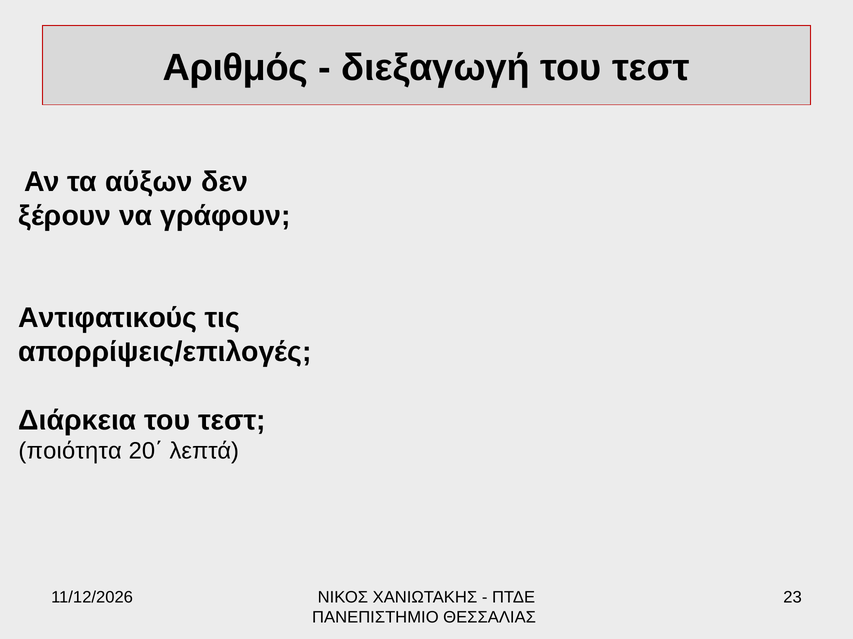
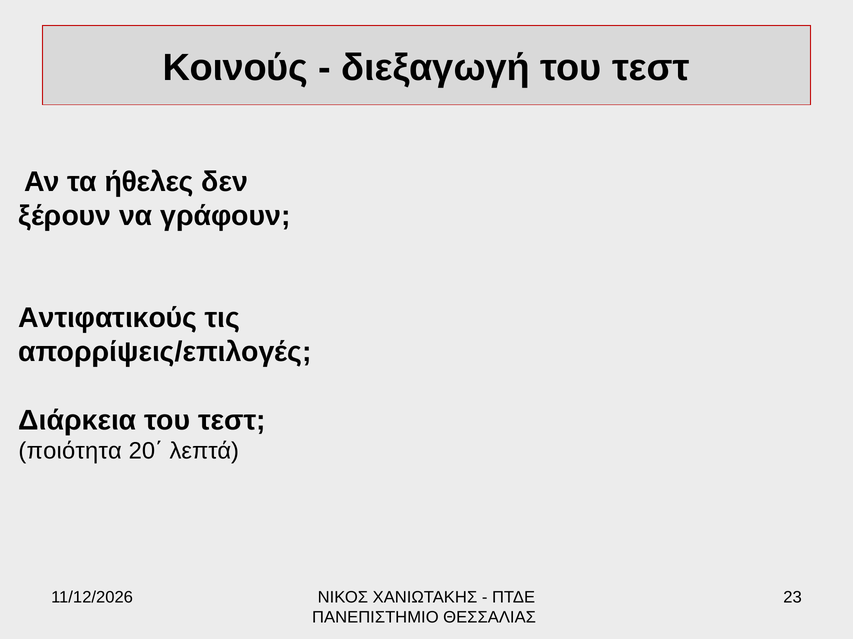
Αριθμός: Αριθμός -> Κοινούς (235, 68)
αύξων: αύξων -> ήθελες (149, 182)
